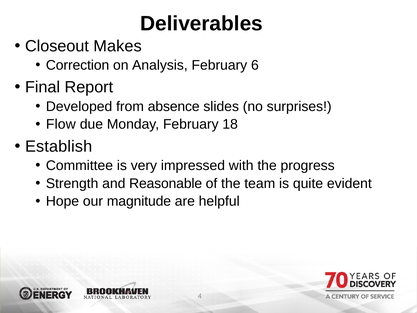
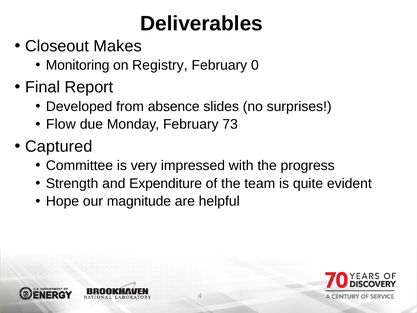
Correction: Correction -> Monitoring (78, 65)
Analysis: Analysis -> Registry (160, 65)
6: 6 -> 0 (255, 65)
18: 18 -> 73 (230, 124)
Establish: Establish -> Captured (59, 146)
Reasonable: Reasonable -> Expenditure (166, 183)
